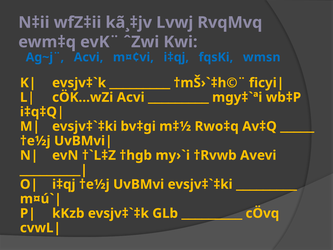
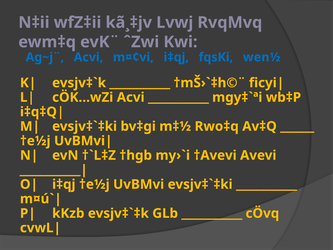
wmsn: wmsn -> wen½ (262, 57)
†Rvwb: †Rvwb -> †Avevi (215, 155)
